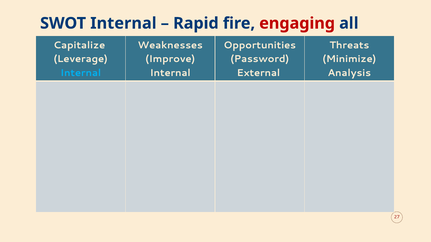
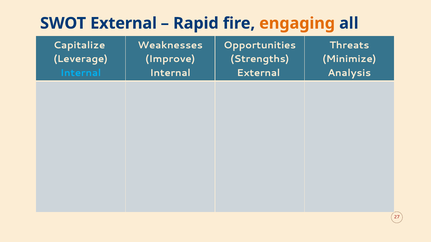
SWOT Internal: Internal -> External (124, 23)
engaging colour: red -> orange (297, 23)
Password: Password -> Strengths (260, 59)
